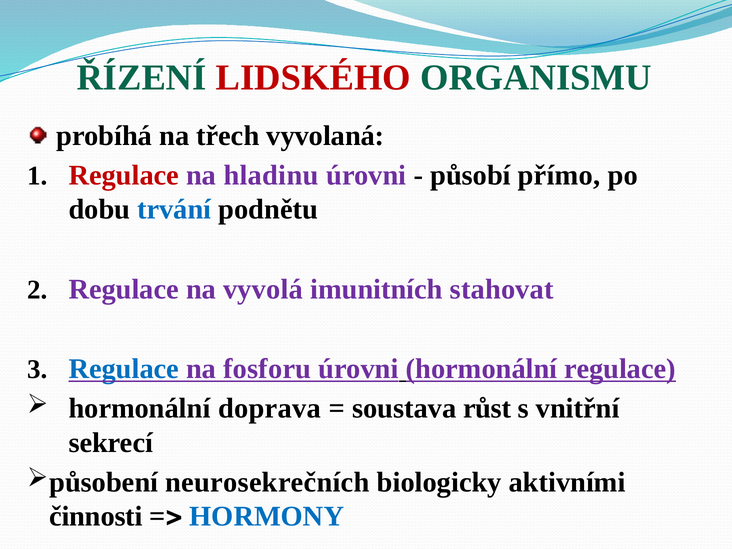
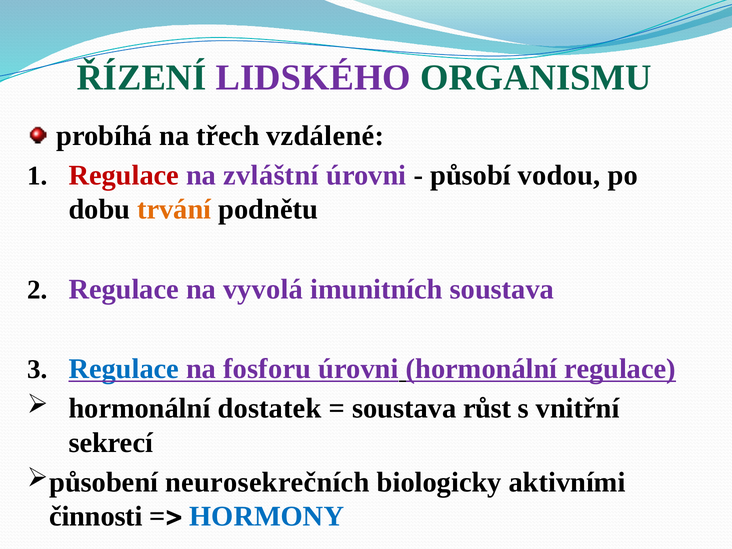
LIDSKÉHO colour: red -> purple (313, 78)
vyvolaná: vyvolaná -> vzdálené (325, 136)
hladinu: hladinu -> zvláštní (271, 176)
přímo: přímo -> vodou (559, 176)
trvání colour: blue -> orange (174, 210)
imunitních stahovat: stahovat -> soustava (502, 289)
doprava: doprava -> dostatek (270, 409)
